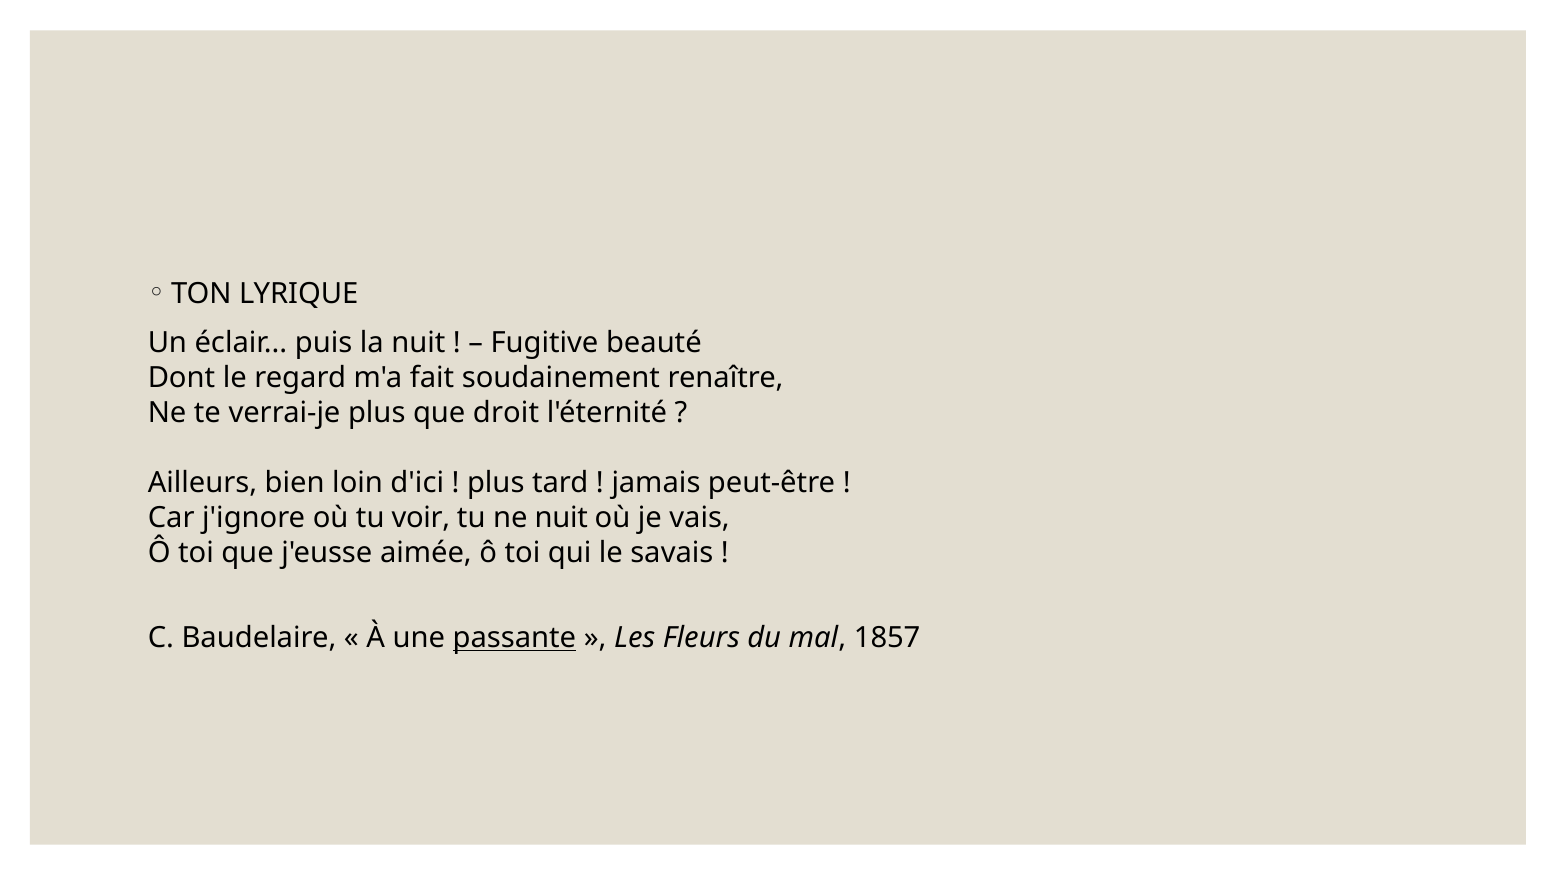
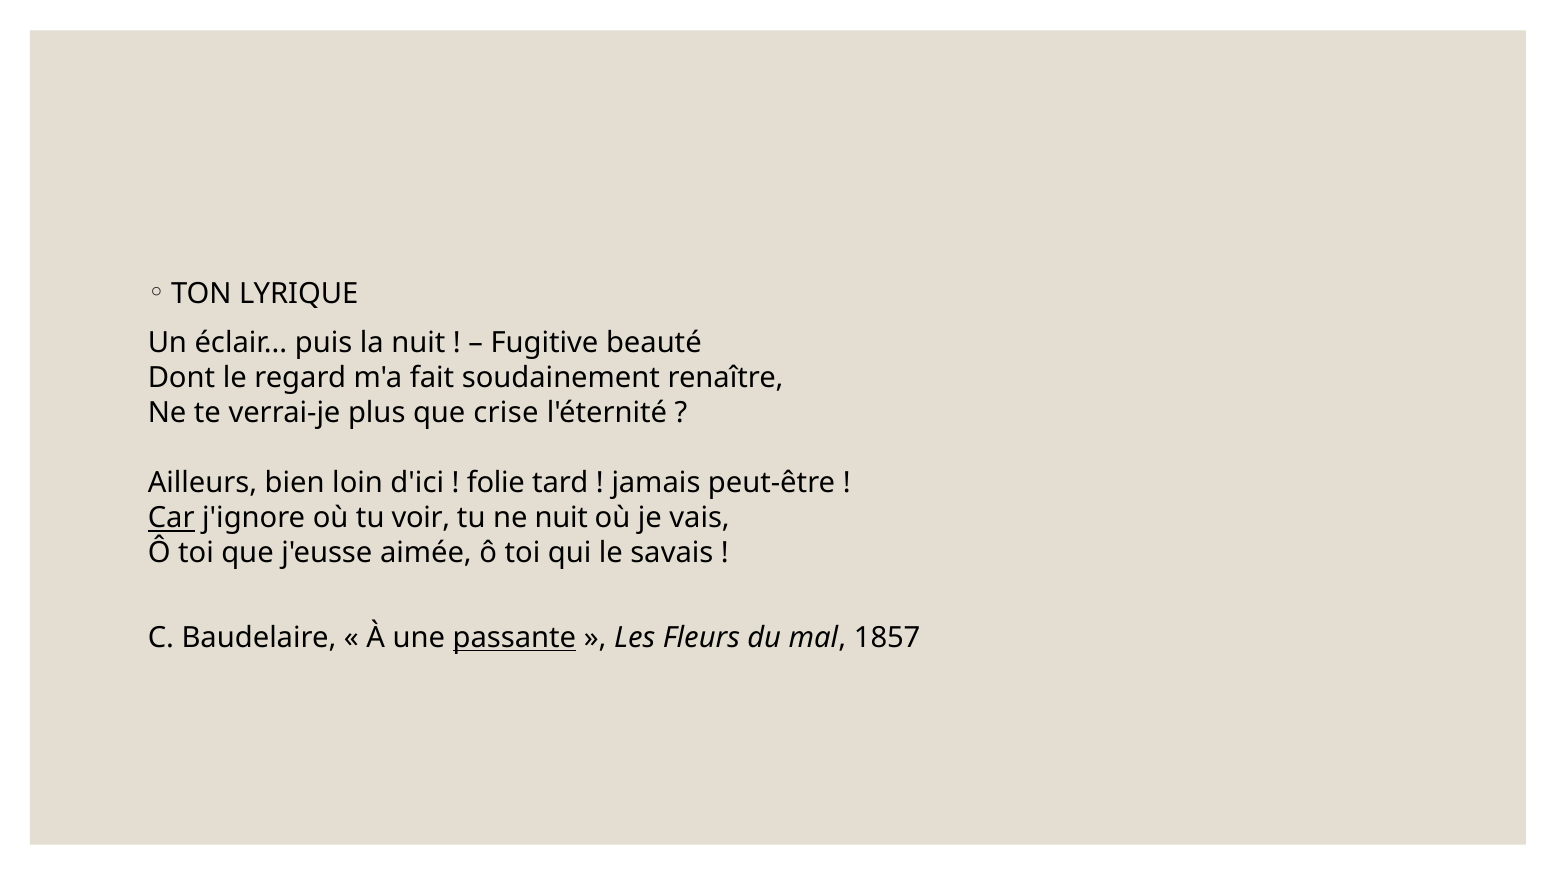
droit: droit -> crise (506, 413)
plus: plus -> folie (496, 483)
Car underline: none -> present (171, 518)
